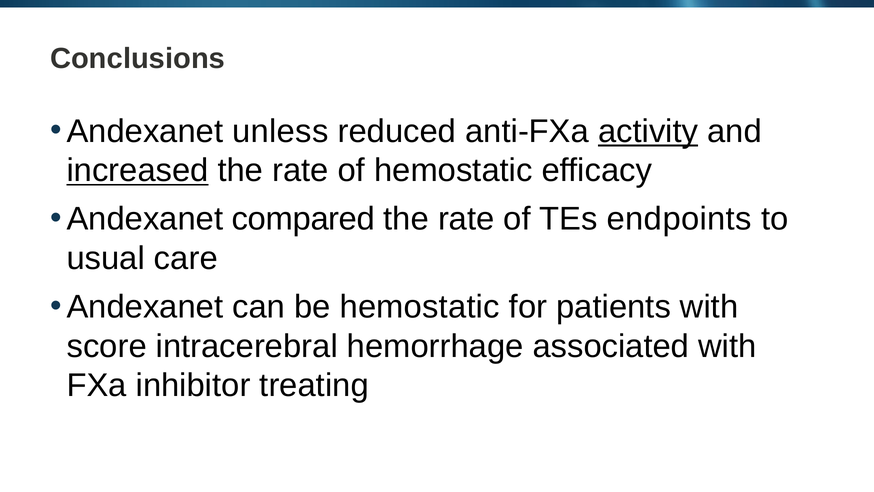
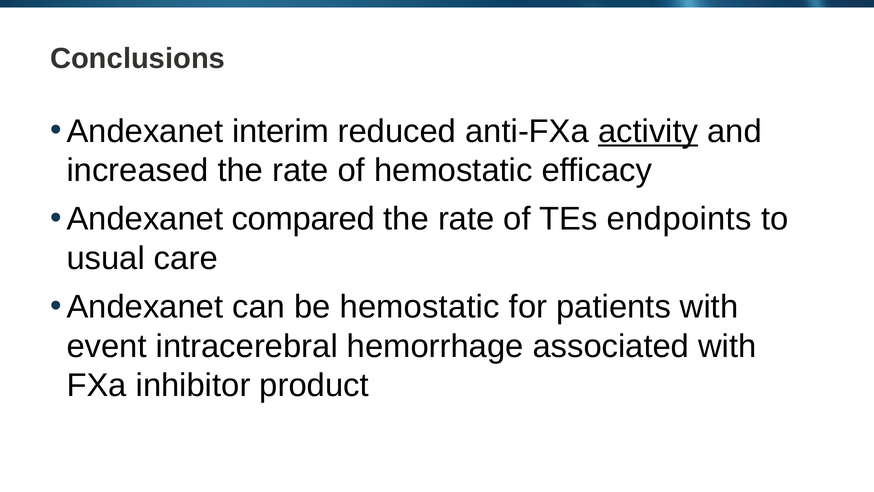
unless: unless -> interim (281, 131)
increased underline: present -> none (138, 171)
score: score -> event (107, 346)
treating: treating -> product (314, 385)
